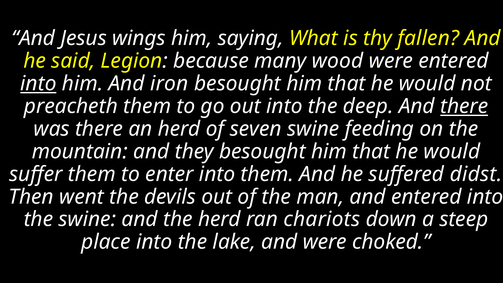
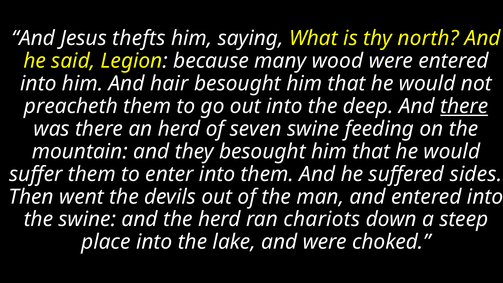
wings: wings -> thefts (139, 38)
fallen: fallen -> north (428, 38)
into underline: present -> none (38, 84)
iron: iron -> hair (169, 84)
didst: didst -> sides (476, 174)
